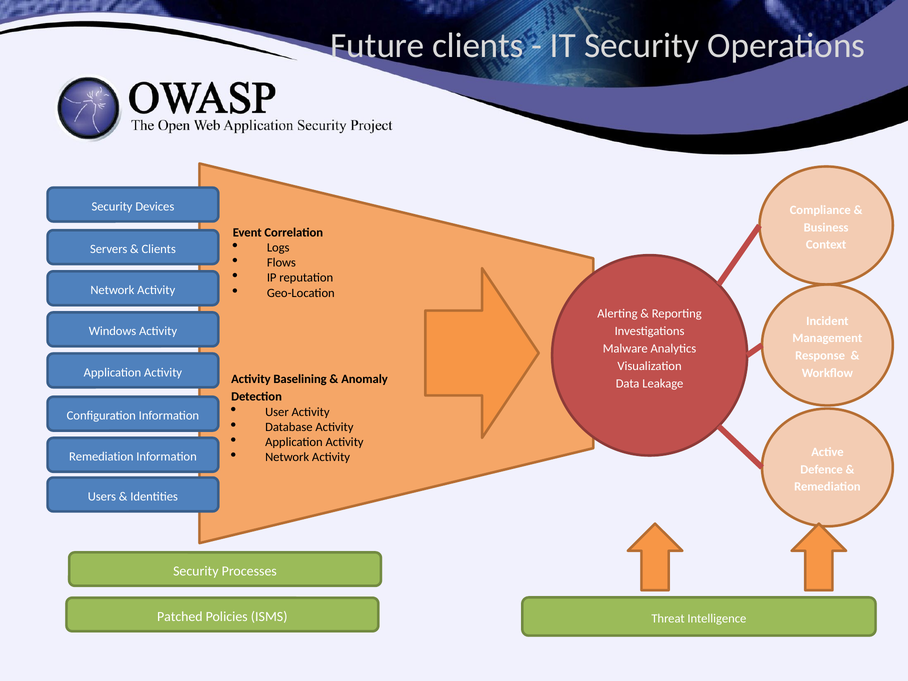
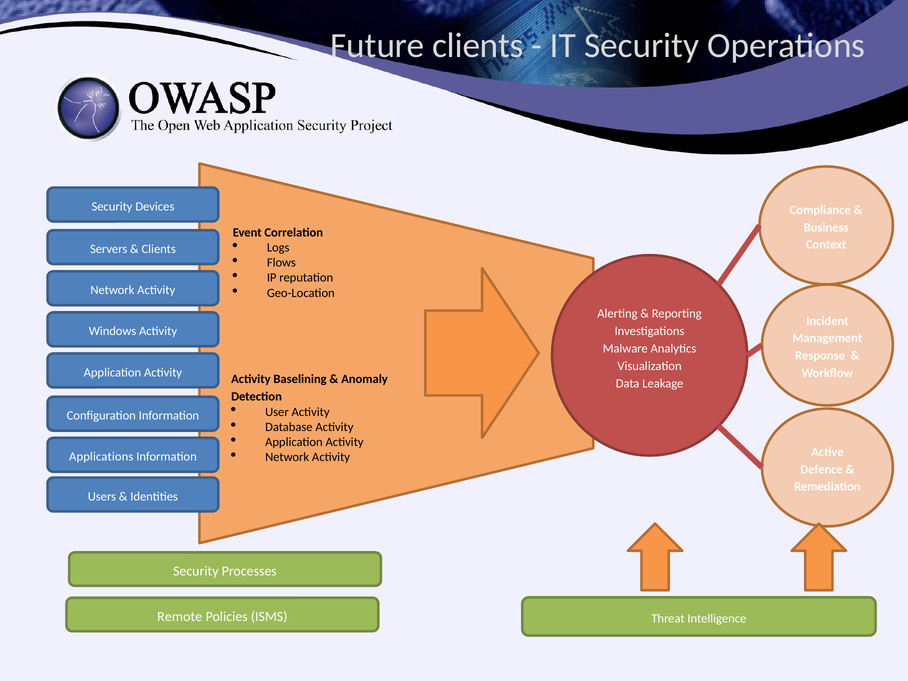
Remediation: Remediation -> Applications (101, 457)
Patched: Patched -> Remote (180, 617)
